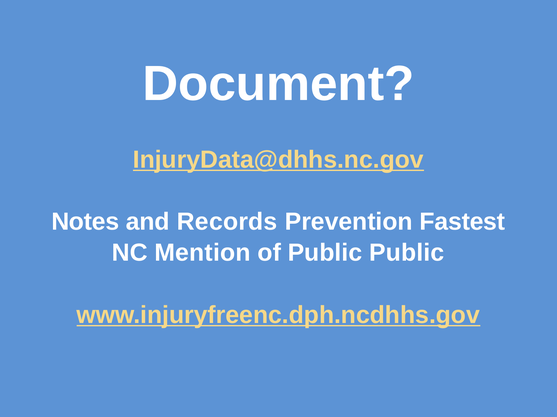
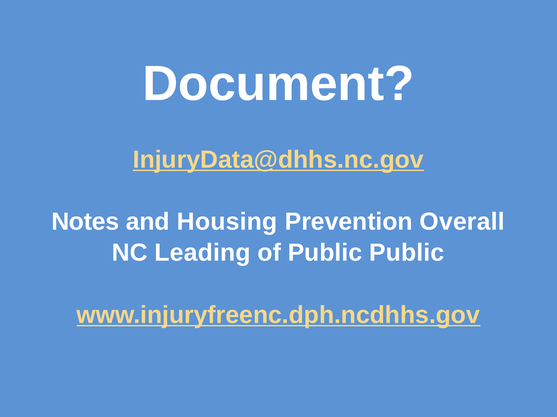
Records: Records -> Housing (227, 222)
Fastest: Fastest -> Overall (462, 222)
Mention: Mention -> Leading (203, 253)
